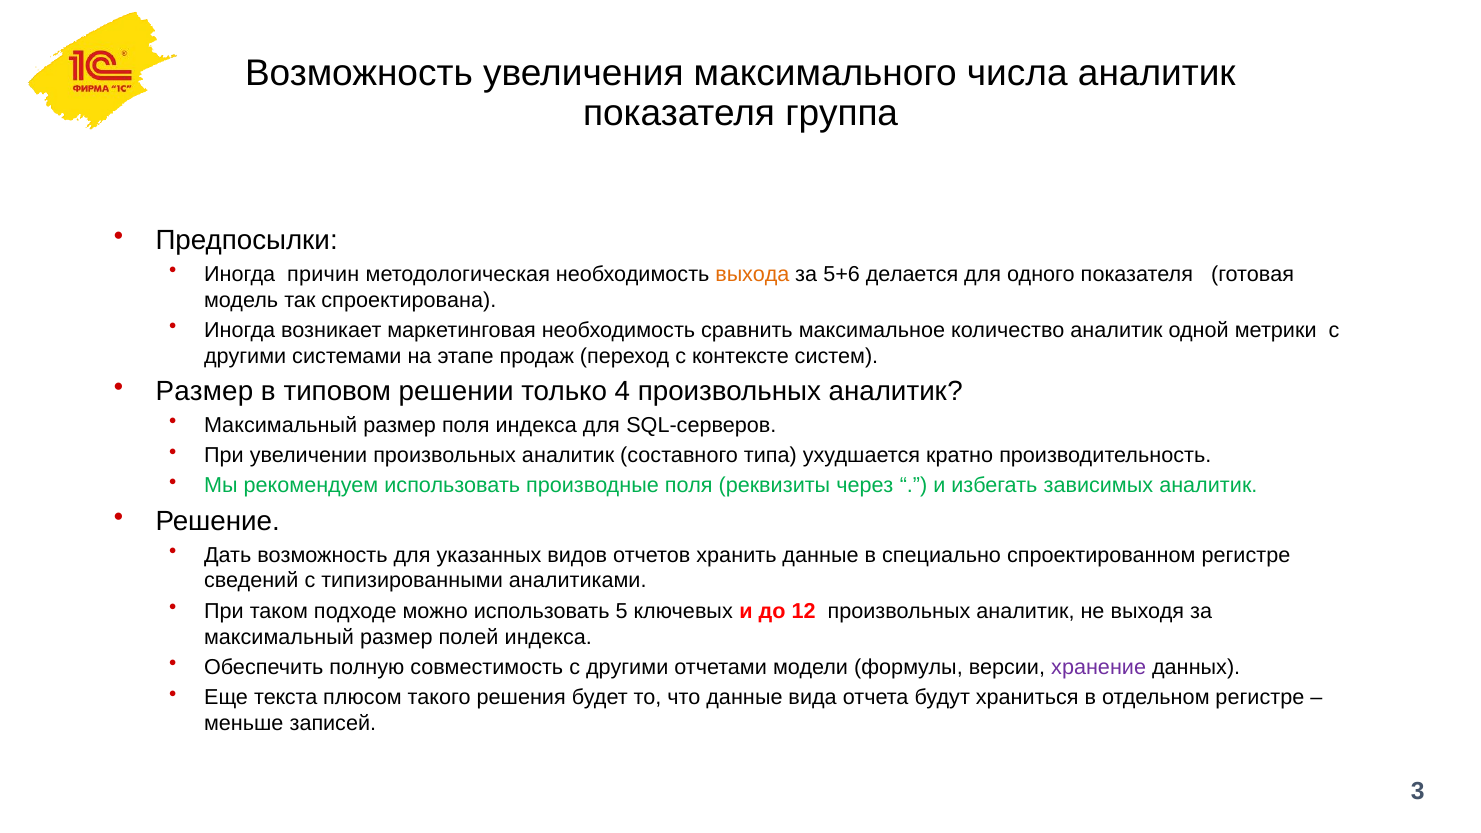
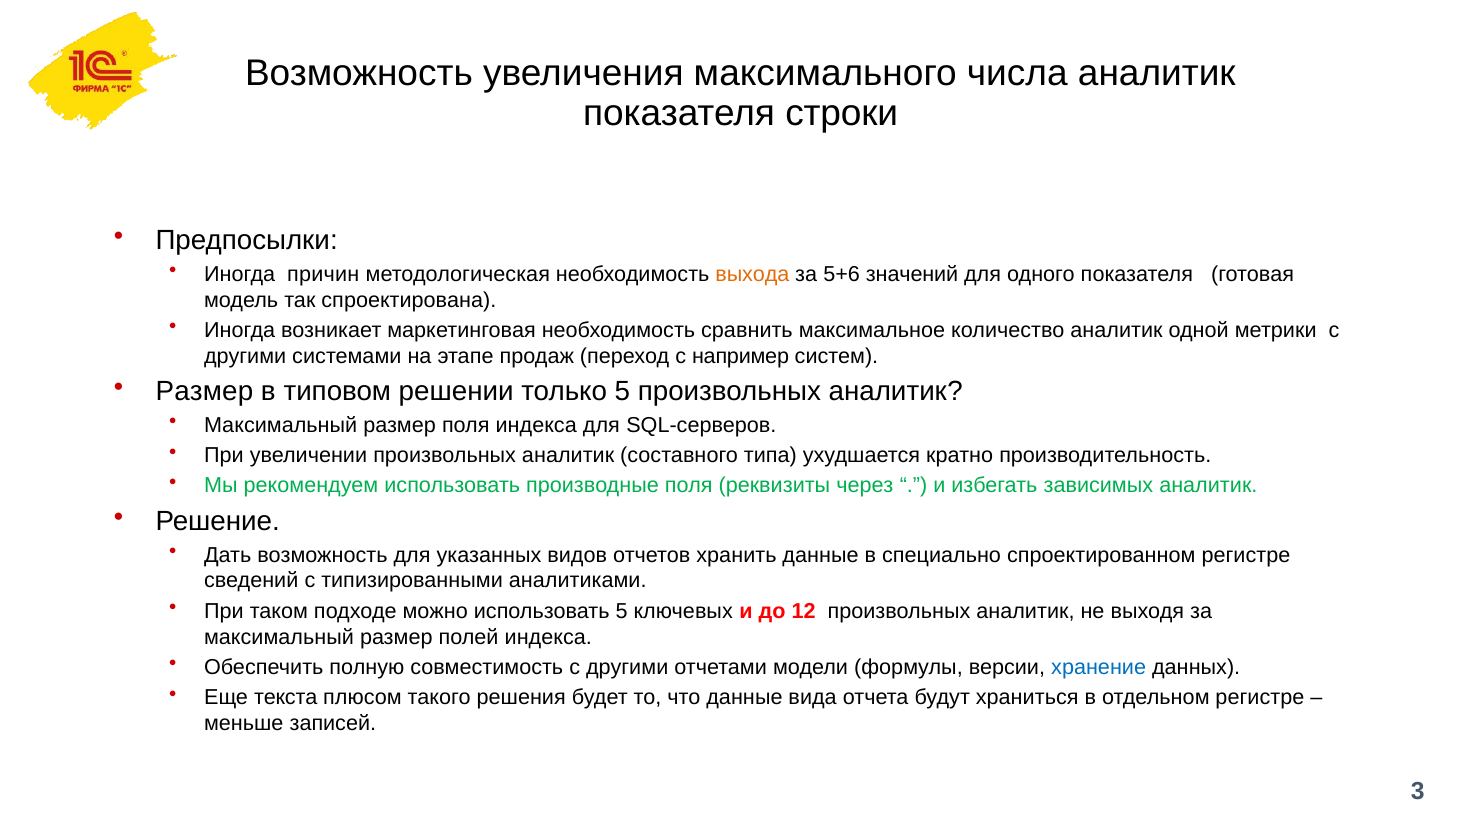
группа: группа -> строки (842, 114)
делается: делается -> значений (912, 274)
контексте: контексте -> например (741, 356)
только 4: 4 -> 5 (622, 392)
хранение colour: purple -> blue (1099, 667)
